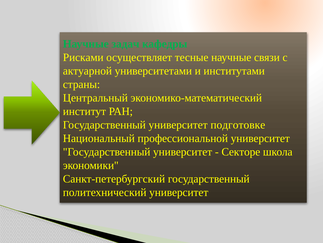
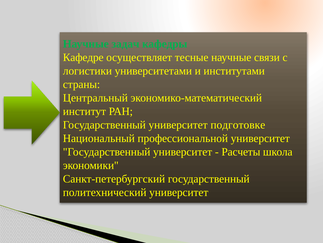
Рисками: Рисками -> Кафедре (83, 57)
актуарной: актуарной -> логистики (87, 71)
Секторе: Секторе -> Расчеты (241, 151)
